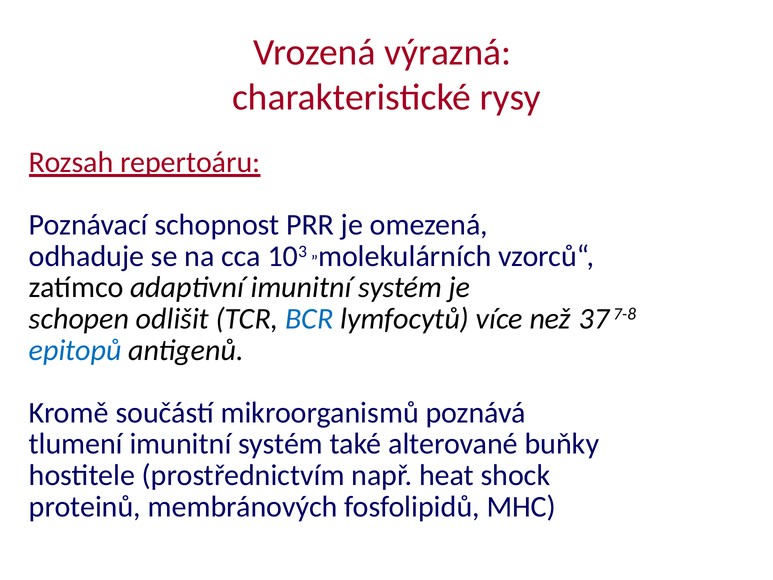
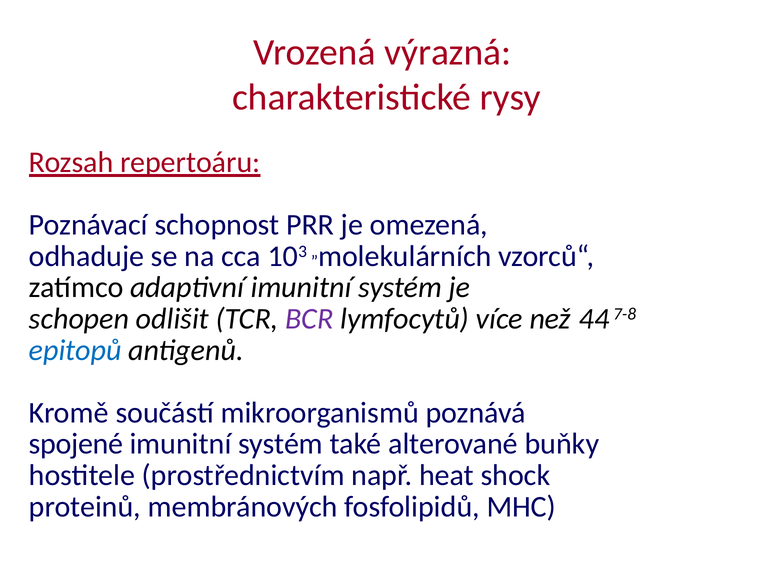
BCR colour: blue -> purple (309, 319)
37: 37 -> 44 (594, 319)
tlumení: tlumení -> spojené (76, 444)
